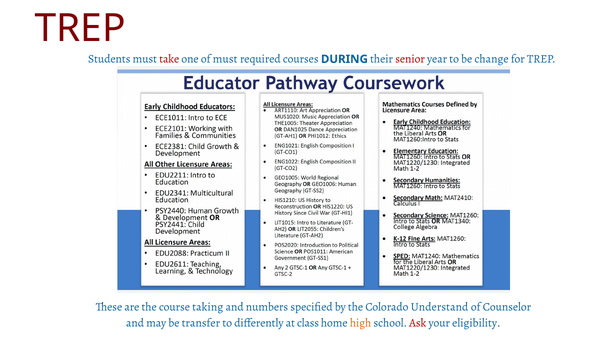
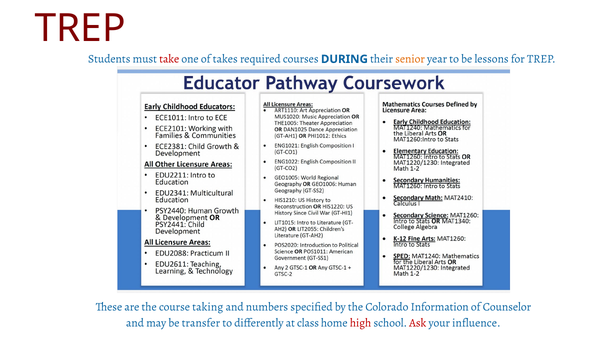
of must: must -> takes (225, 59)
senior colour: red -> orange (410, 59)
change: change -> lessons (492, 59)
Understand: Understand -> Information (440, 307)
high colour: orange -> red (361, 323)
eligibility: eligibility -> influence (476, 323)
